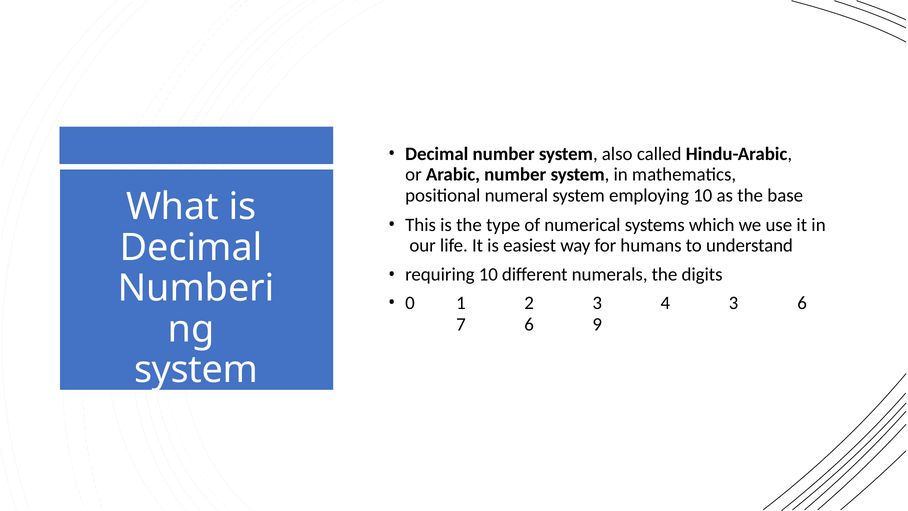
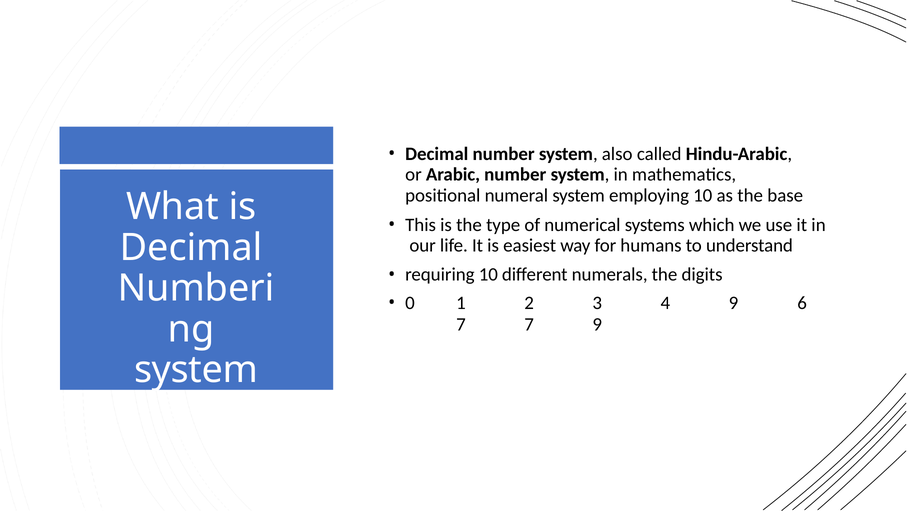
4 3: 3 -> 9 (733, 303)
7 6: 6 -> 7 (529, 324)
